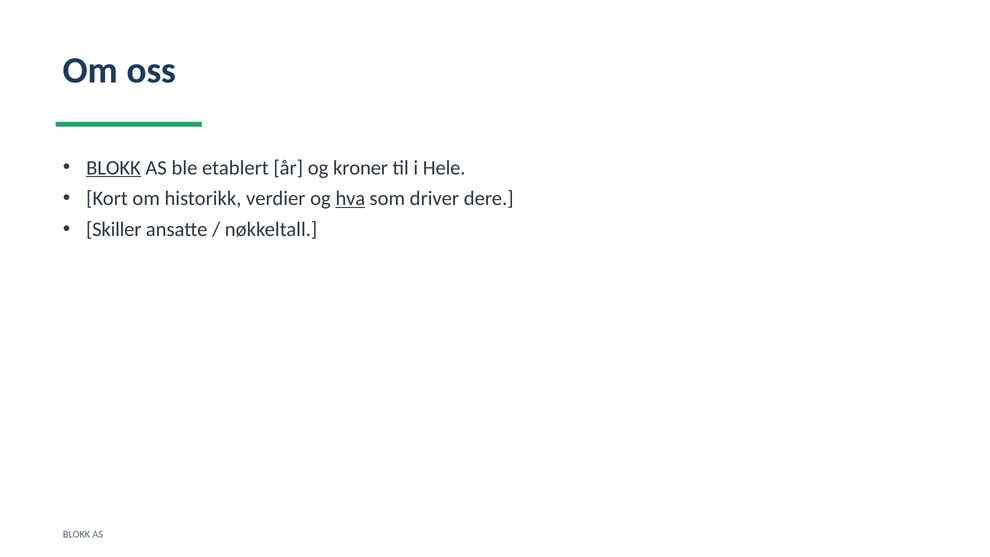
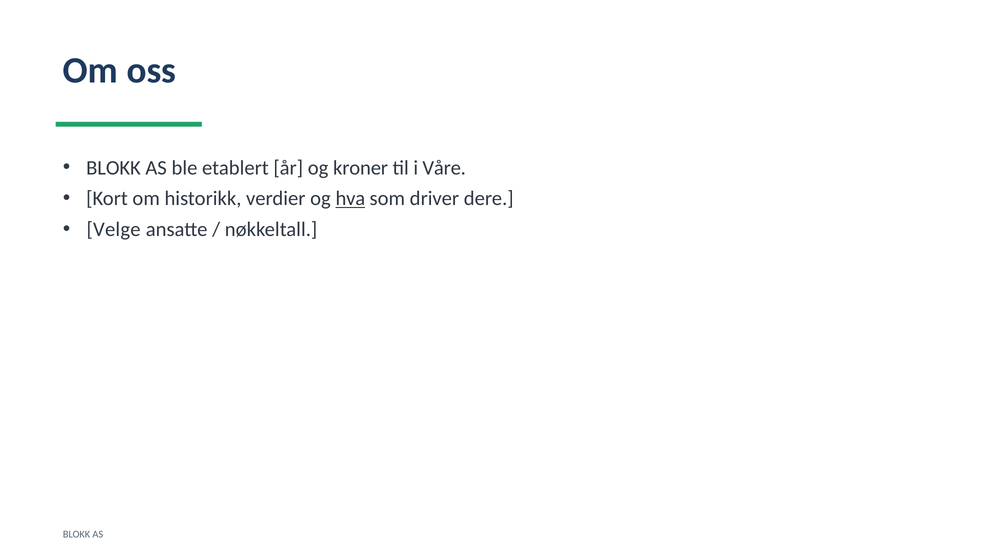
BLOKK underline: present -> none (114, 168)
Hele: Hele -> Våre (444, 168)
Skiller: Skiller -> Velge (114, 230)
